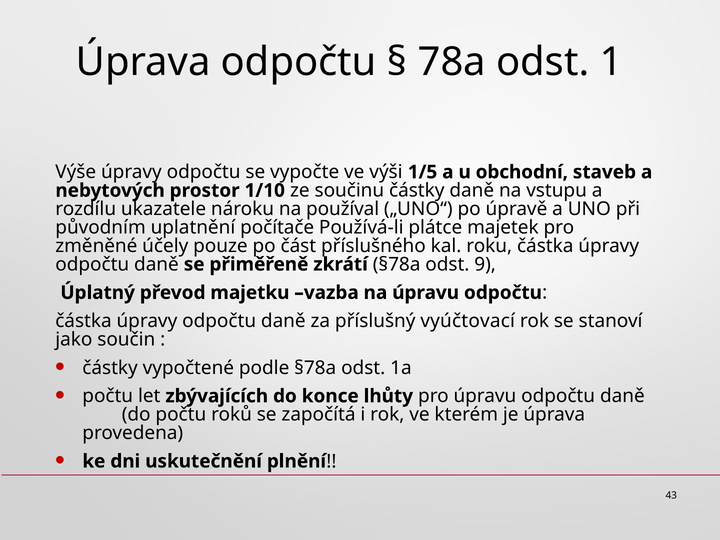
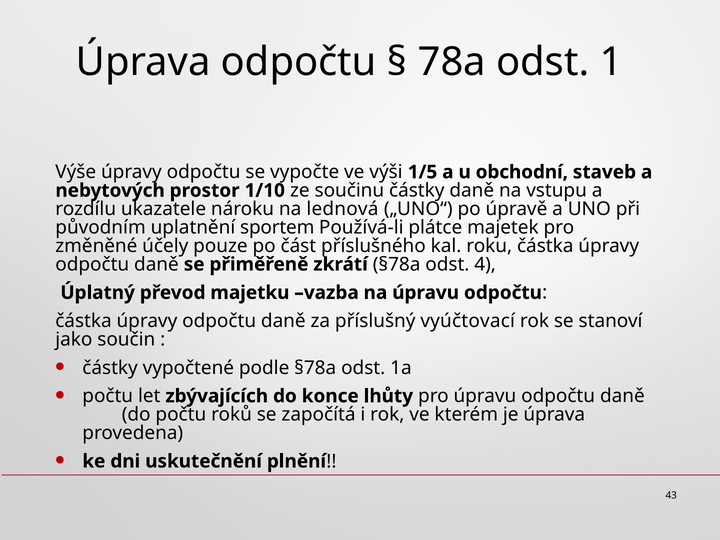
používal: používal -> lednová (342, 209)
počítače: počítače -> sportem (277, 227)
9: 9 -> 4 (485, 264)
